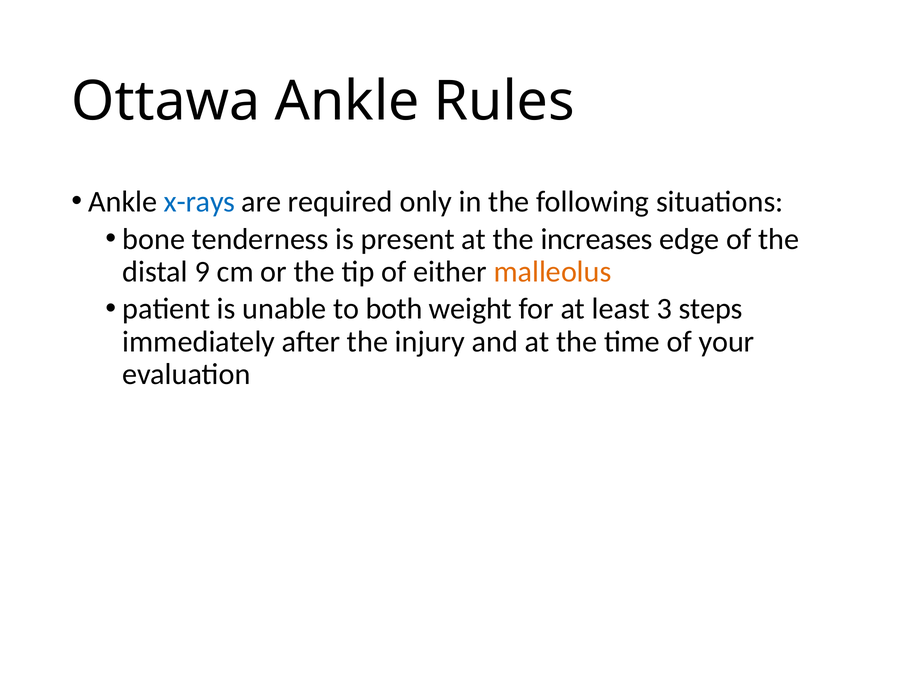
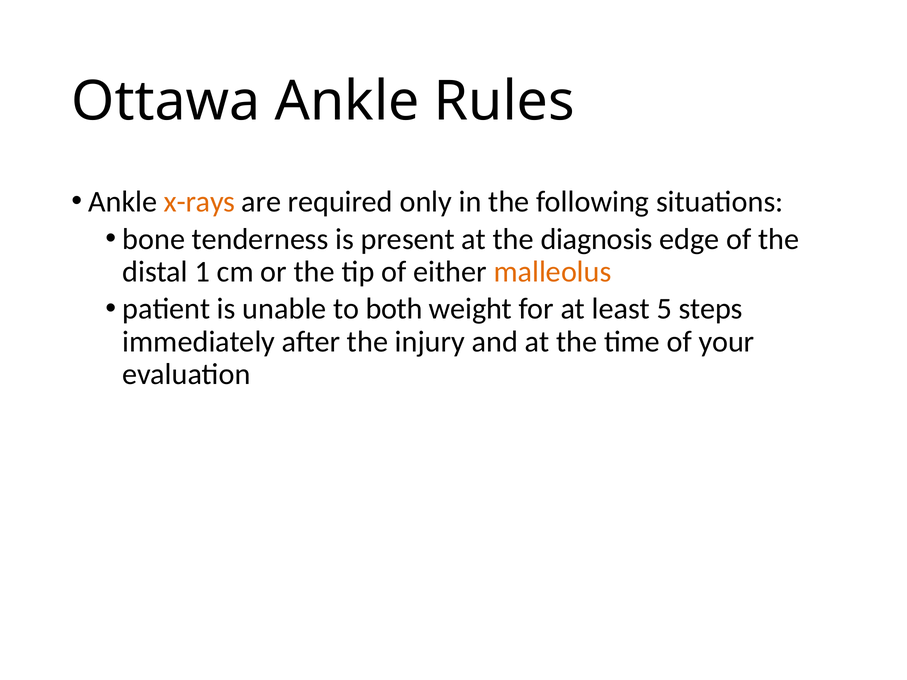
x-rays colour: blue -> orange (200, 202)
increases: increases -> diagnosis (597, 239)
9: 9 -> 1 (202, 272)
3: 3 -> 5 (664, 309)
